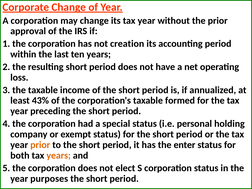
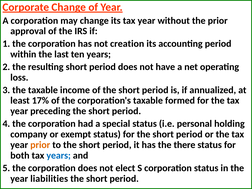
43%: 43% -> 17% (40, 101)
enter: enter -> there (185, 145)
years colour: orange -> blue (59, 155)
purposes: purposes -> liabilities (49, 179)
